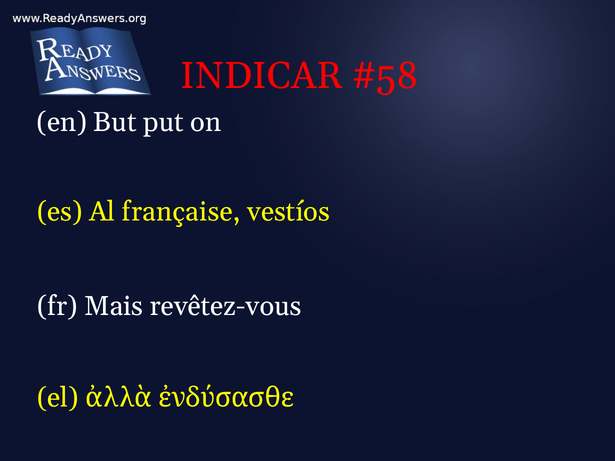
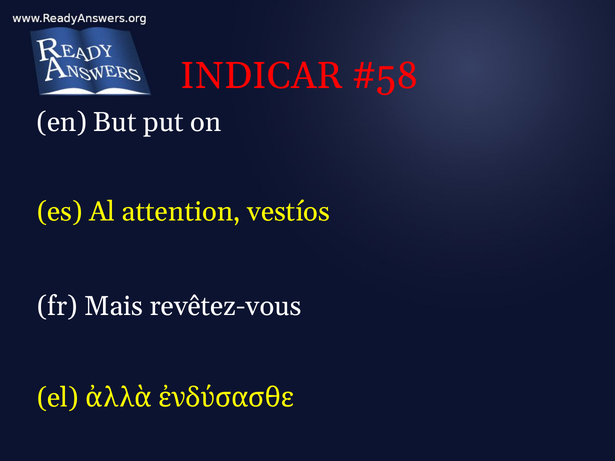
française: française -> attention (181, 212)
